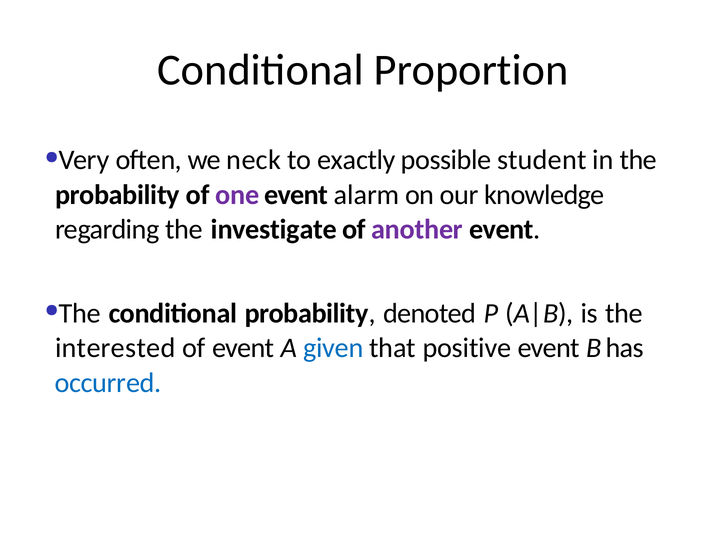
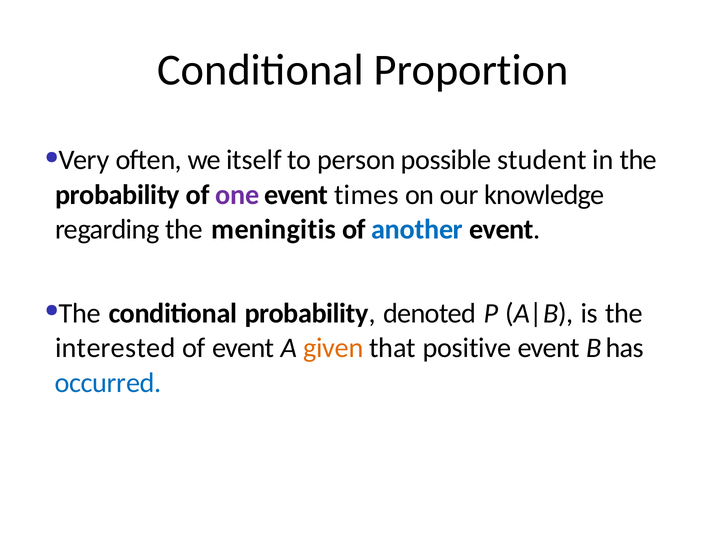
neck: neck -> itself (254, 160)
exactly: exactly -> person (356, 160)
alarm: alarm -> times (366, 195)
investigate: investigate -> meningitis (274, 229)
another colour: purple -> blue (417, 229)
given colour: blue -> orange (333, 348)
